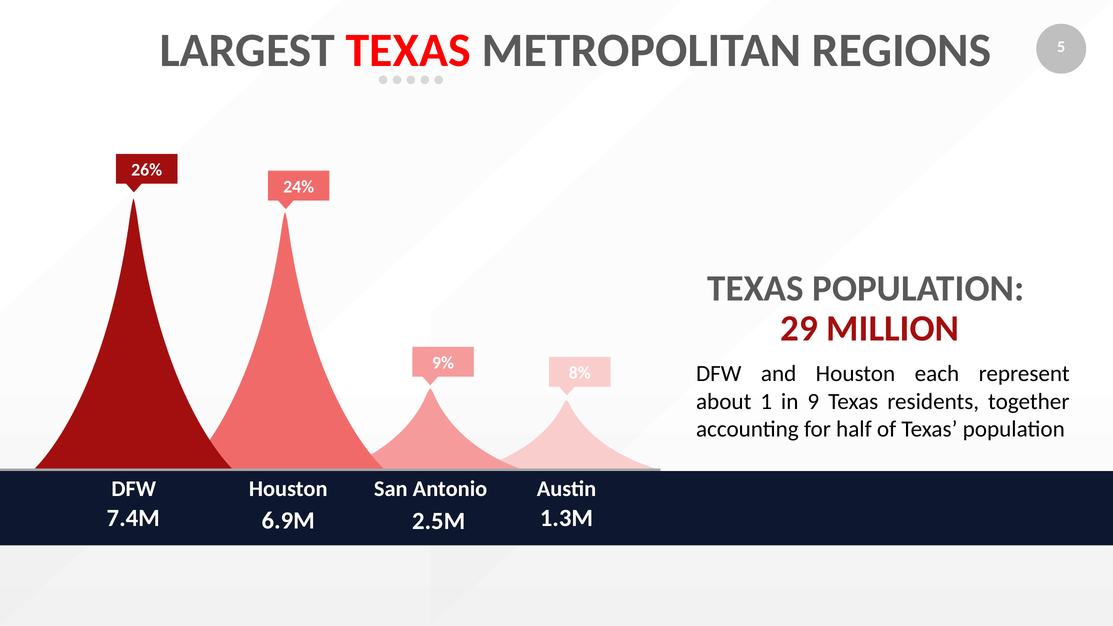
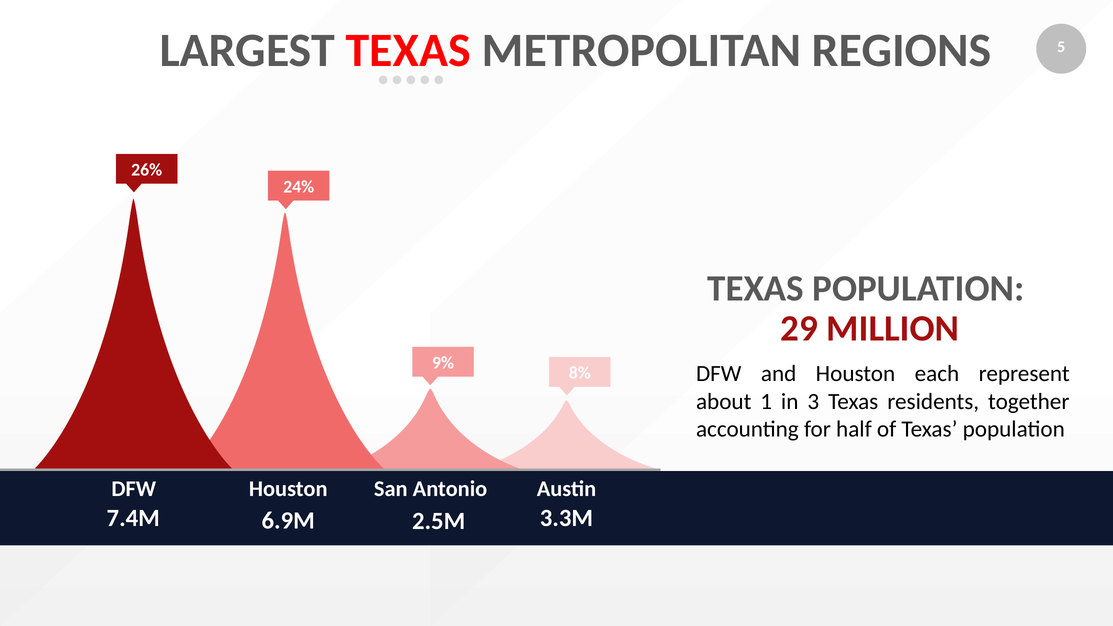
9: 9 -> 3 (813, 402)
1.3M: 1.3M -> 3.3M (566, 518)
